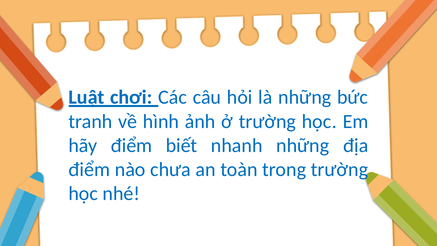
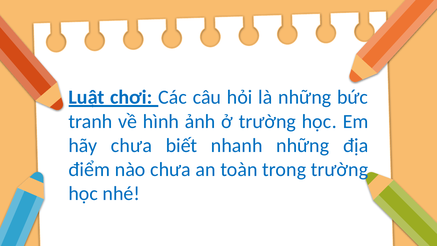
hãy điểm: điểm -> chưa (131, 145)
